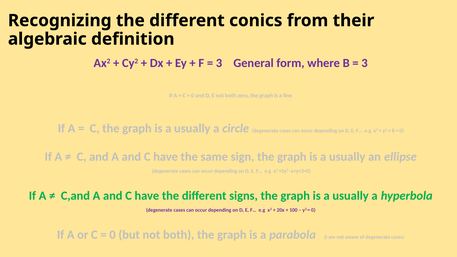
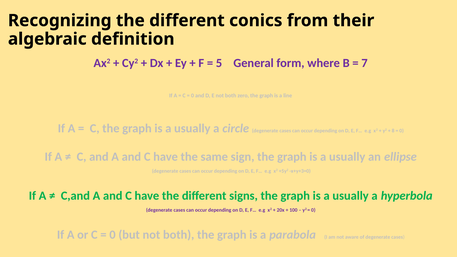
3: 3 -> 5 (219, 63)
3: 3 -> 7 (365, 63)
